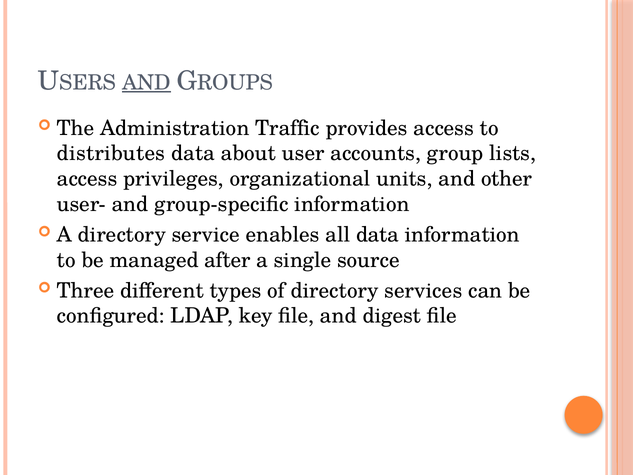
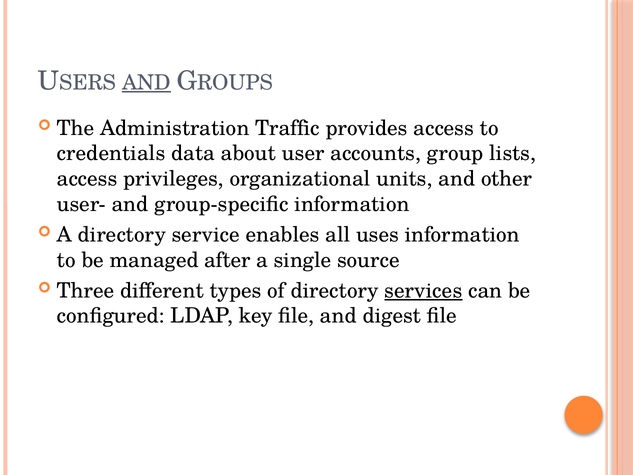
distributes: distributes -> credentials (111, 153)
all data: data -> uses (378, 235)
services underline: none -> present (423, 291)
